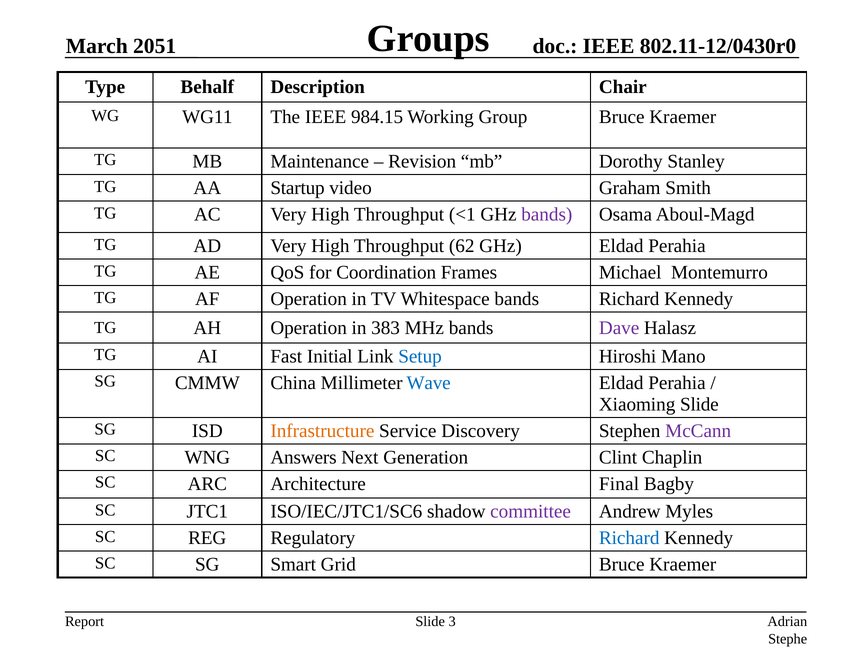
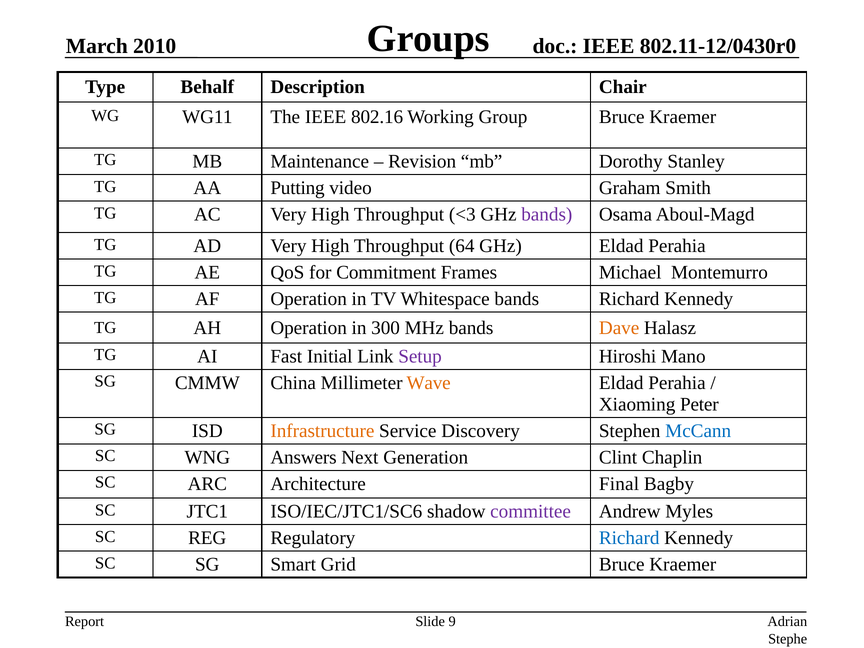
2051: 2051 -> 2010 (155, 46)
984.15: 984.15 -> 802.16 (377, 117)
Startup: Startup -> Putting (298, 188)
<1: <1 -> <3 (462, 214)
62: 62 -> 64 (462, 246)
Coordination: Coordination -> Commitment (386, 272)
383: 383 -> 300 (386, 328)
Dave colour: purple -> orange (619, 328)
Setup colour: blue -> purple (420, 356)
Wave colour: blue -> orange (429, 383)
Xiaoming Slide: Slide -> Peter (699, 404)
McCann colour: purple -> blue (698, 431)
3: 3 -> 9 (452, 621)
